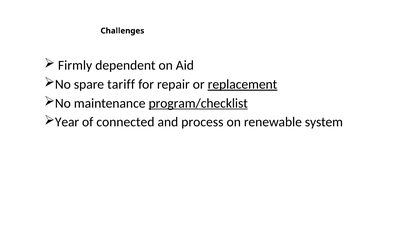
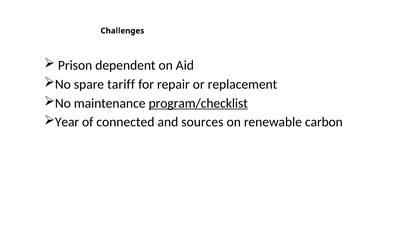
Firmly: Firmly -> Prison (75, 65)
replacement underline: present -> none (242, 84)
process: process -> sources (202, 122)
system: system -> carbon (324, 122)
